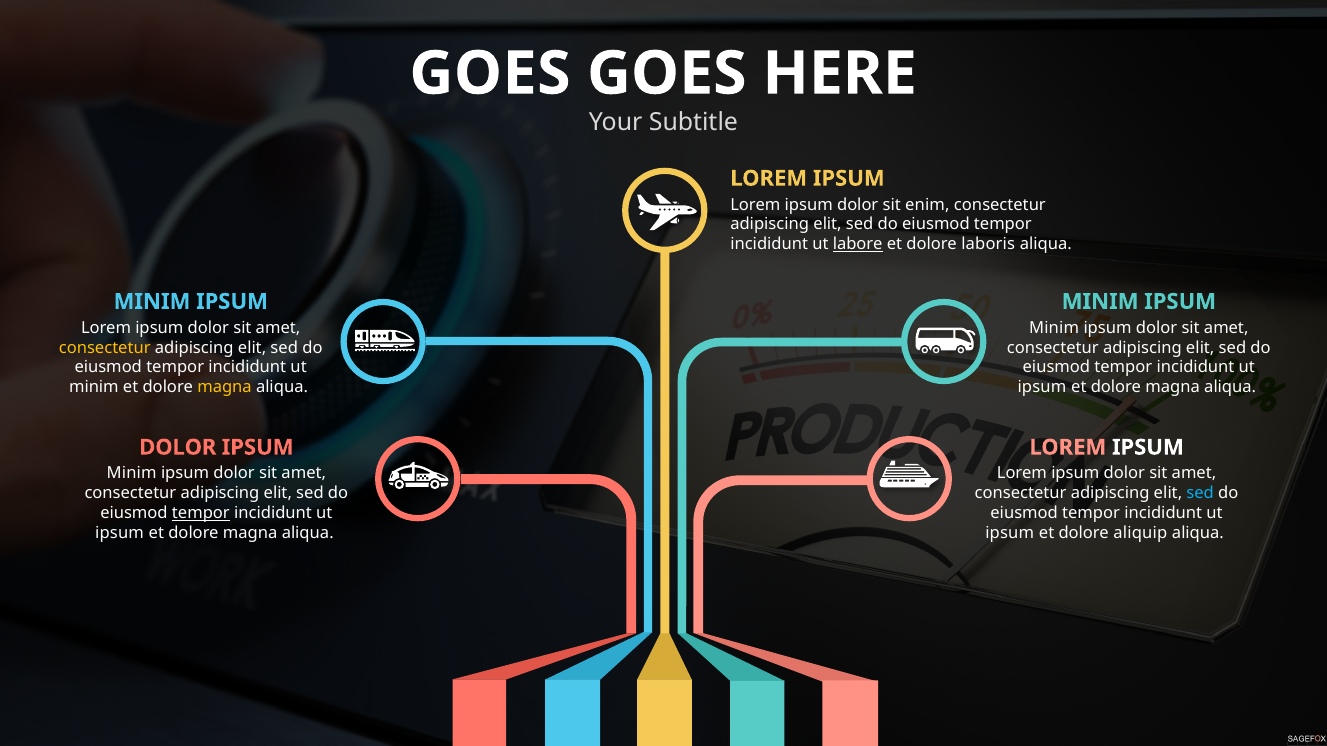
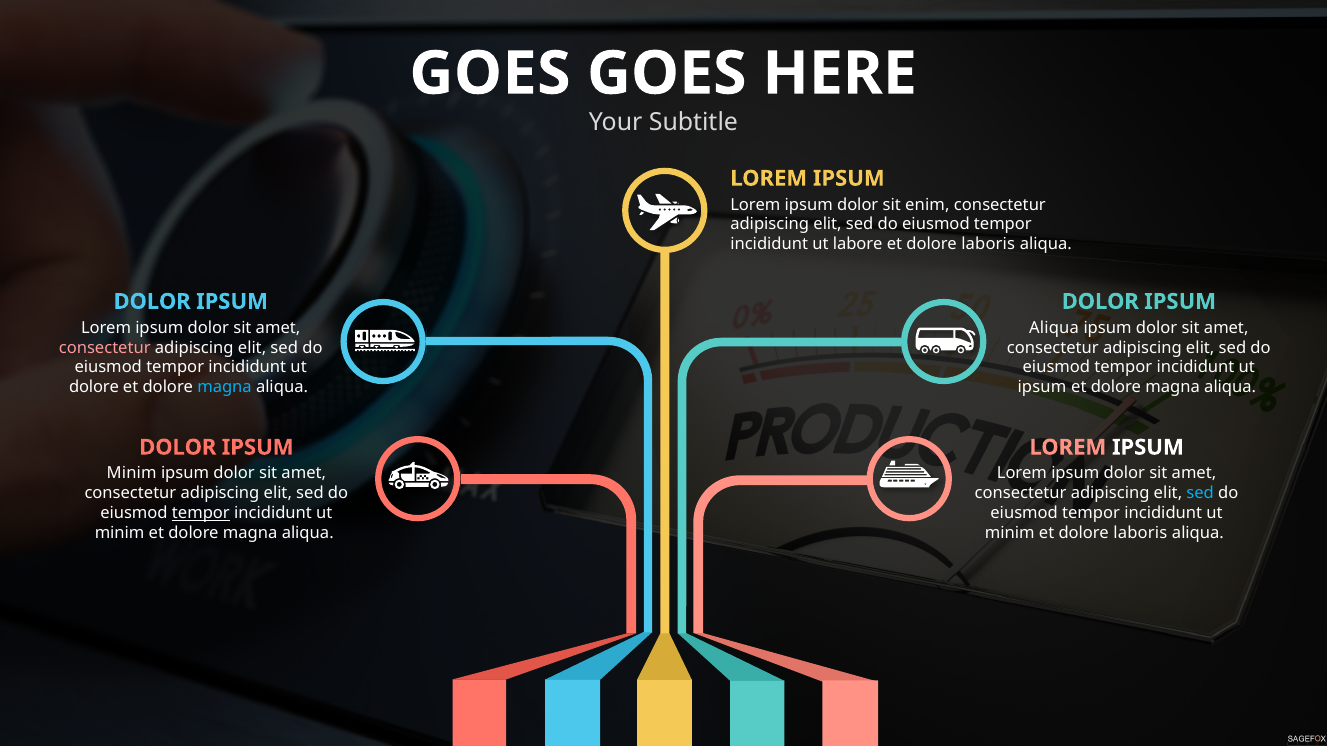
labore underline: present -> none (858, 244)
MINIM: MINIM -> DOLOR (152, 302)
MINIM: MINIM -> DOLOR (1100, 302)
Minim: Minim -> Aliqua (1054, 328)
consectetur colour: yellow -> pink (105, 348)
minim: minim -> dolore (94, 388)
magna colour: yellow -> light blue (225, 388)
ipsum: ipsum -> minim (120, 533)
ipsum: ipsum -> minim (1010, 533)
aliquip: aliquip -> laboris (1140, 533)
